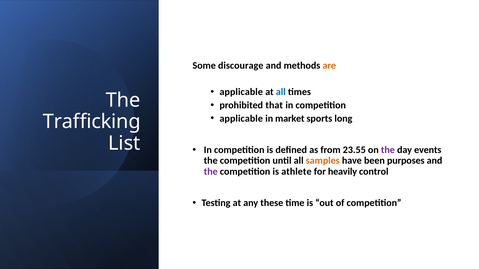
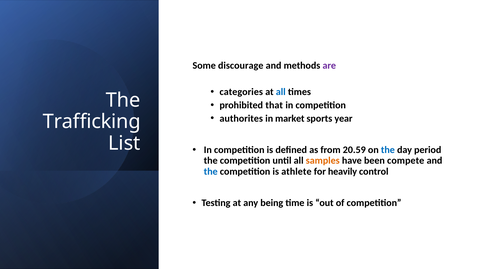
are colour: orange -> purple (329, 65)
applicable: applicable -> categories (241, 92)
applicable: applicable -> authorites (241, 119)
long: long -> year (343, 119)
23.55: 23.55 -> 20.59 (354, 150)
the colour: purple -> blue (388, 150)
events: events -> period (428, 150)
purposes: purposes -> compete (406, 161)
the colour: purple -> blue (211, 172)
these: these -> being (272, 203)
